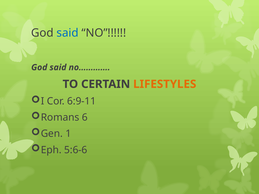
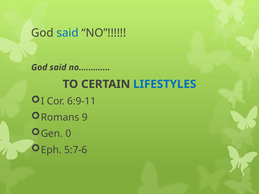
LIFESTYLES colour: orange -> blue (165, 84)
6: 6 -> 9 (85, 118)
1: 1 -> 0 (68, 134)
5:6-6: 5:6-6 -> 5:7-6 (76, 150)
